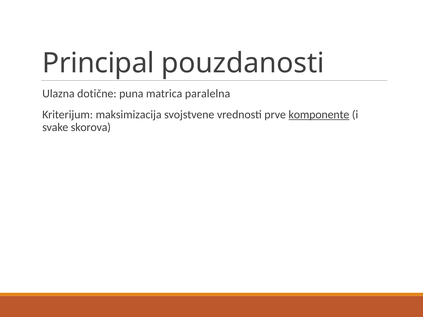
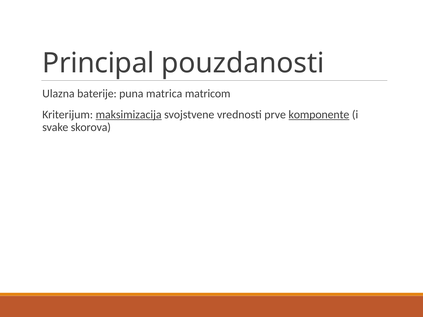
dotične: dotične -> baterije (97, 94)
paralelna: paralelna -> matricom (208, 94)
maksimizacija underline: none -> present (129, 115)
